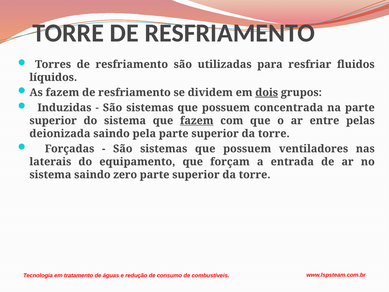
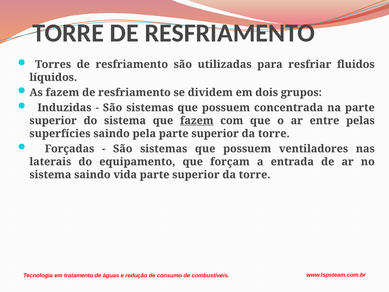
dois underline: present -> none (267, 92)
deionizada: deionizada -> superfícies (60, 133)
zero: zero -> vida (125, 175)
